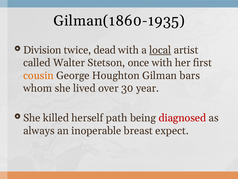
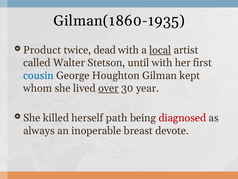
Division: Division -> Product (42, 50)
once: once -> until (138, 63)
cousin colour: orange -> blue (38, 75)
bars: bars -> kept (190, 75)
over underline: none -> present (108, 88)
expect: expect -> devote (172, 130)
